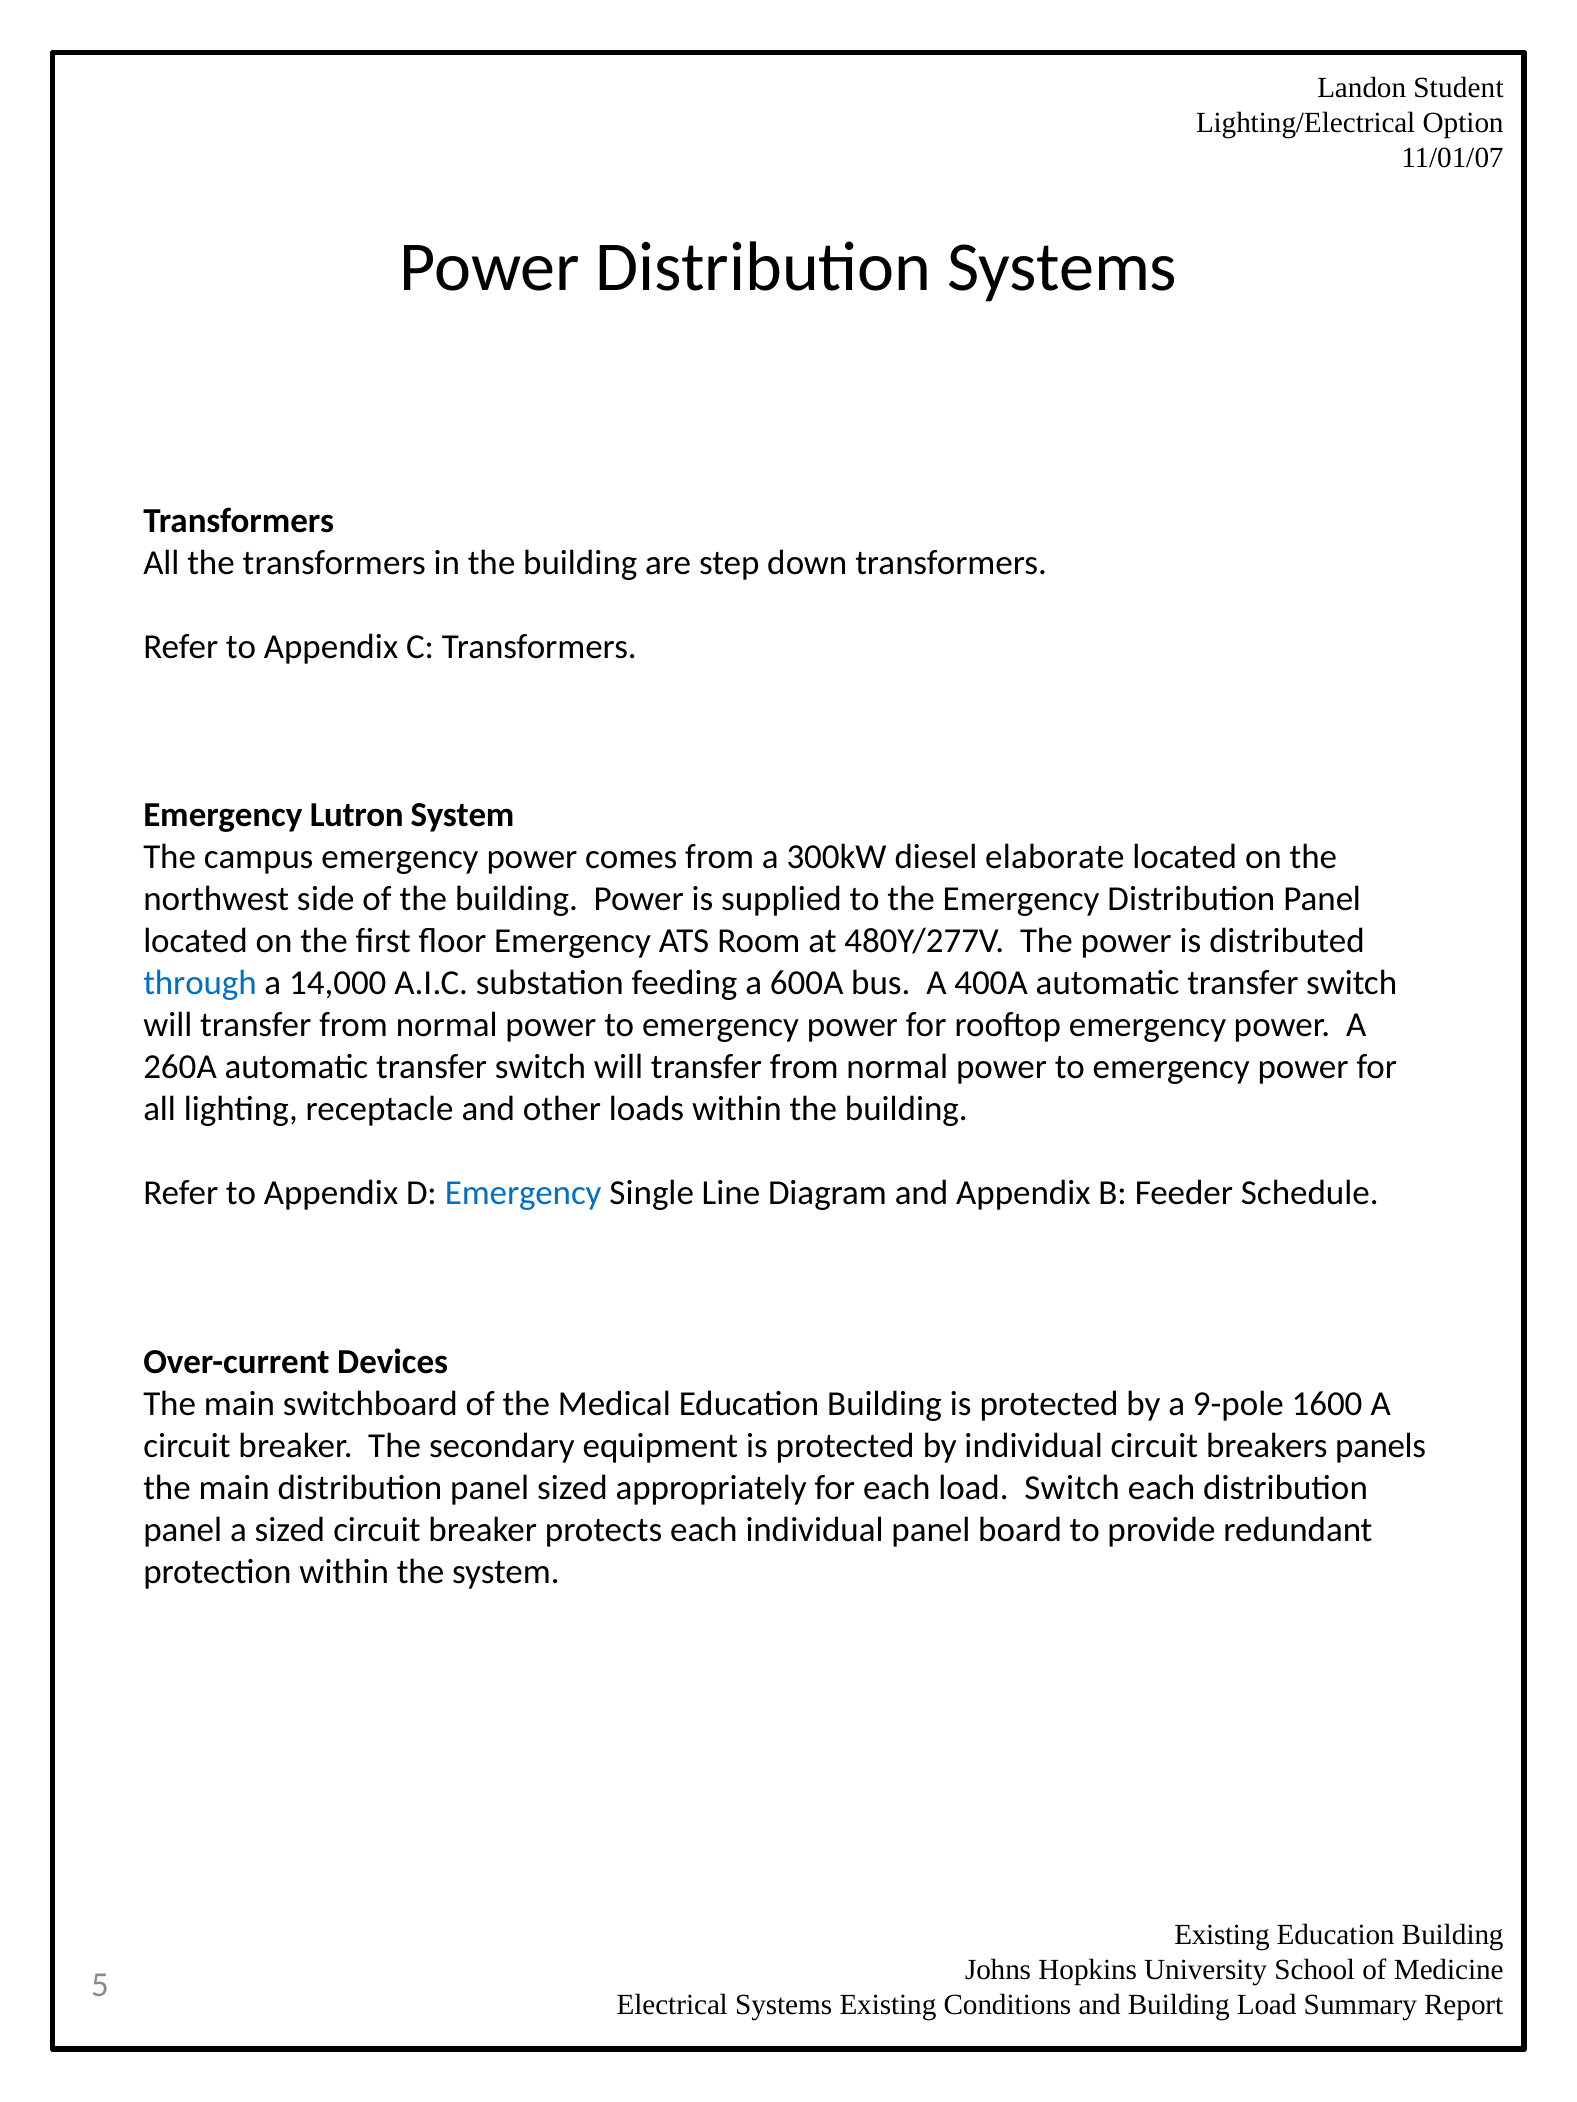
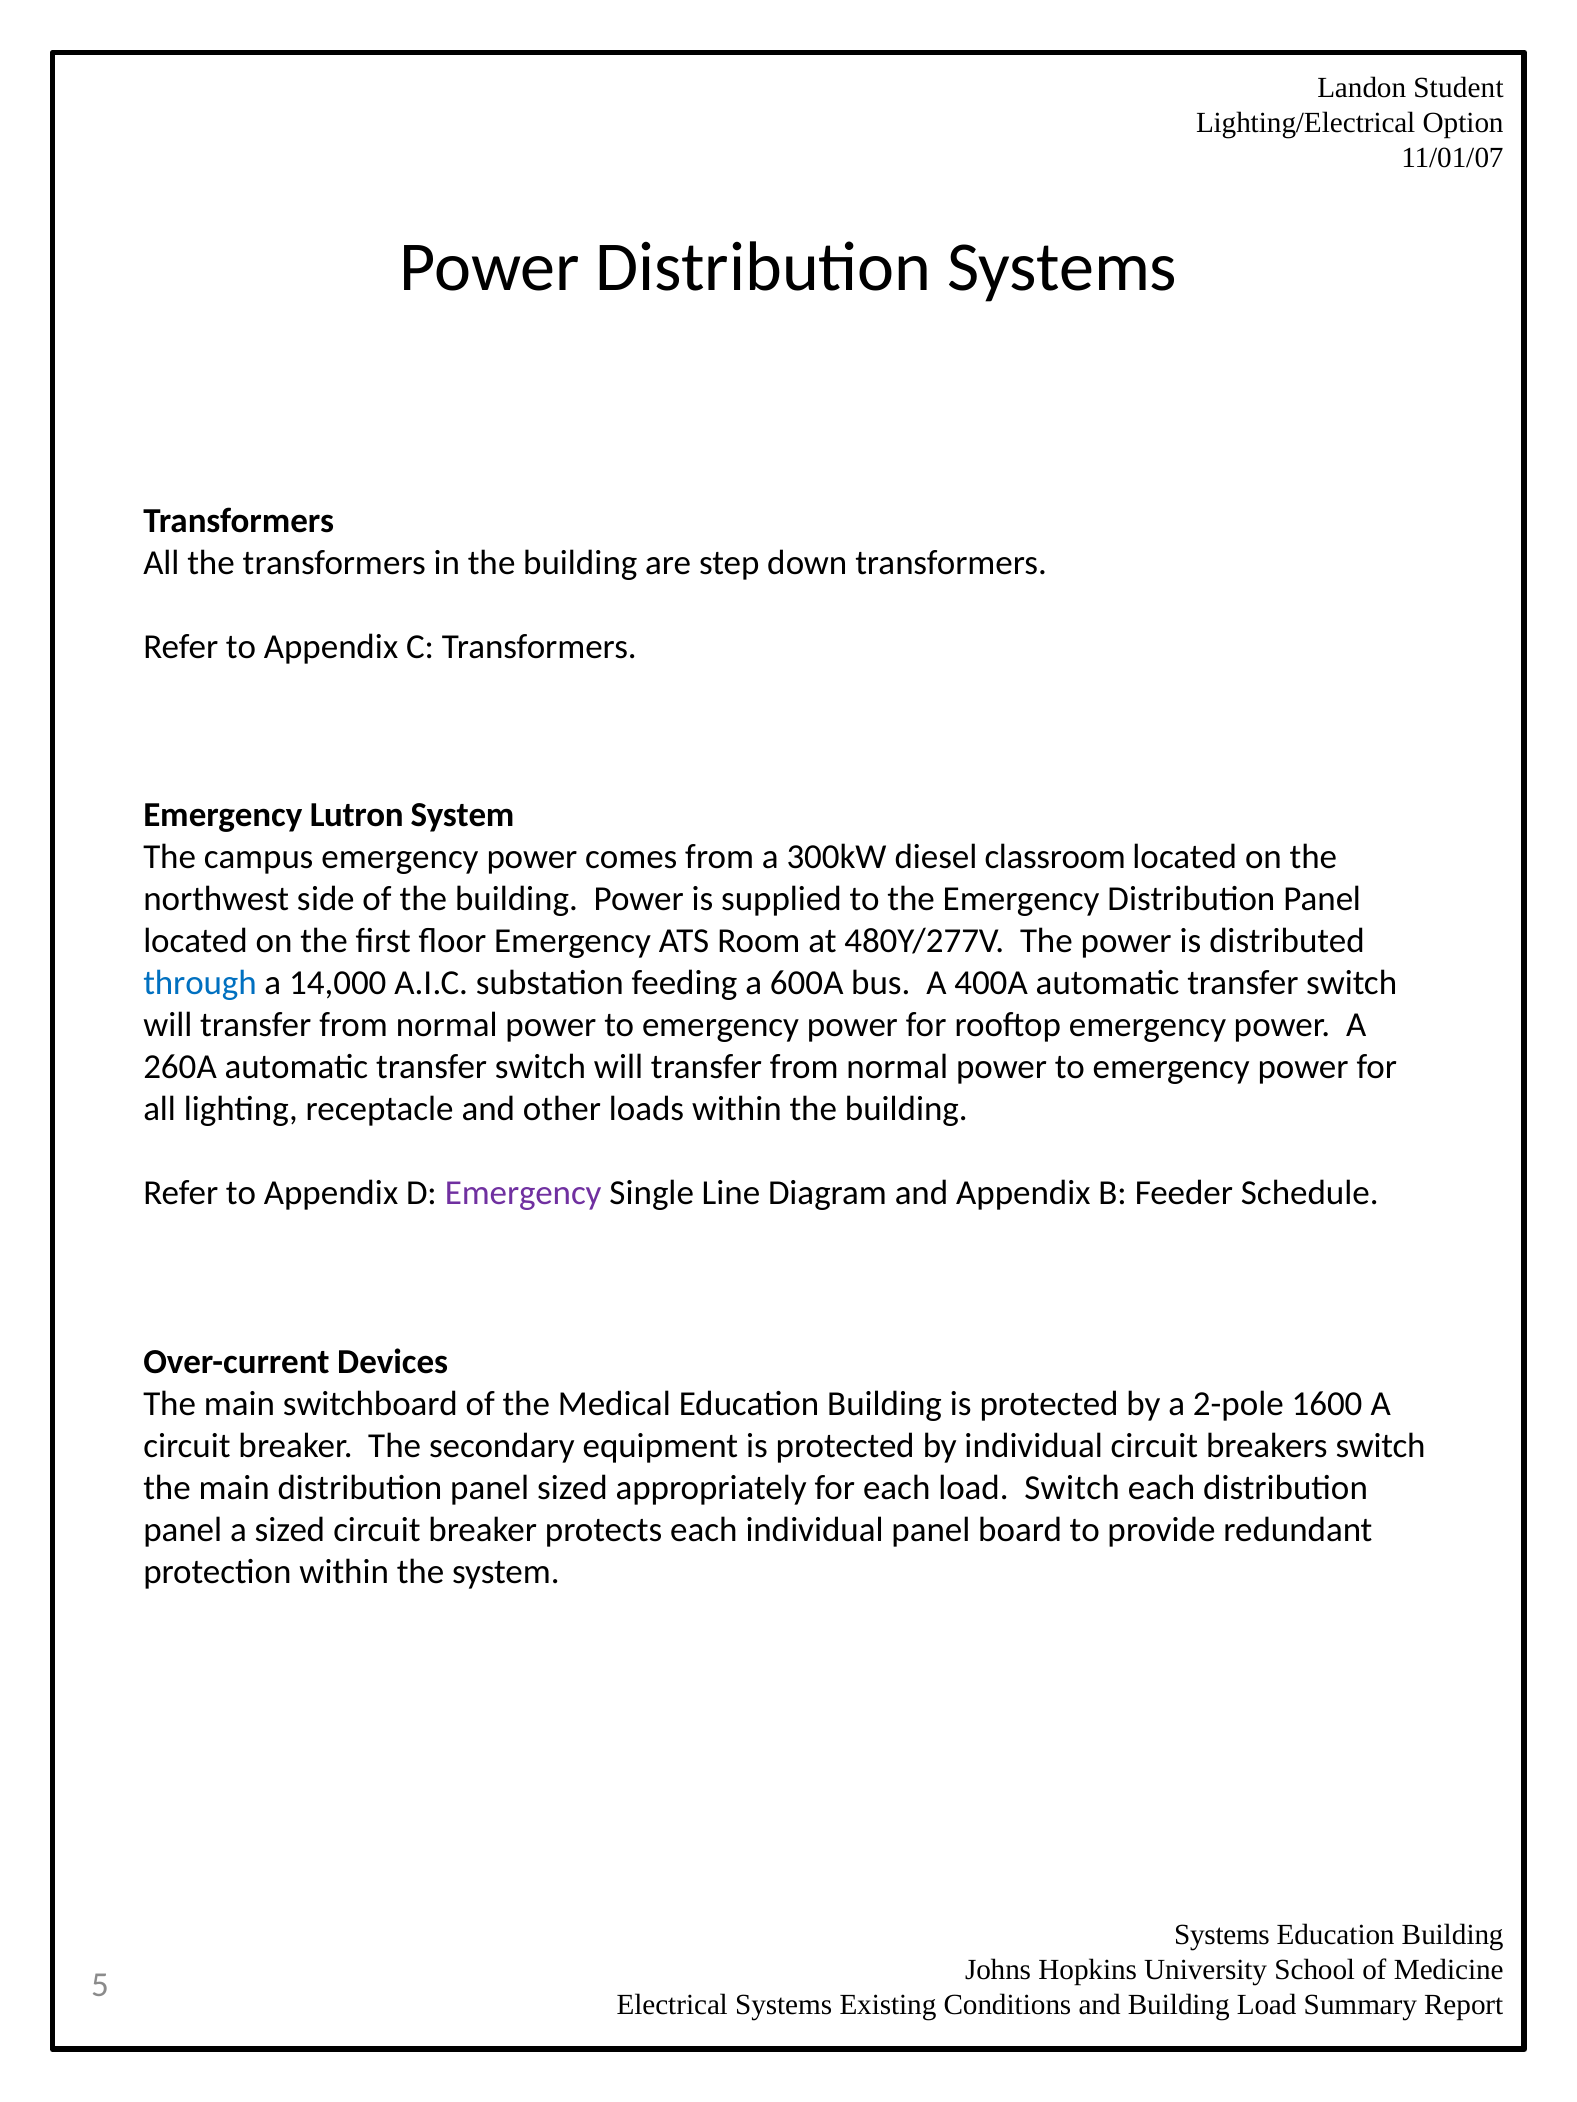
elaborate: elaborate -> classroom (1055, 857)
Emergency colour: blue -> purple (523, 1194)
9-pole: 9-pole -> 2-pole (1238, 1404)
breakers panels: panels -> switch (1381, 1446)
Existing: Existing -> Systems (1222, 1935)
